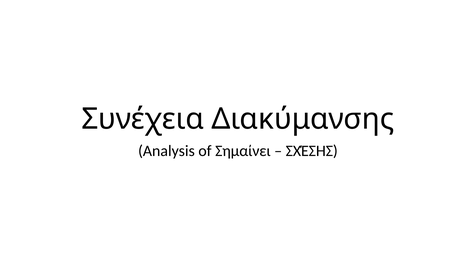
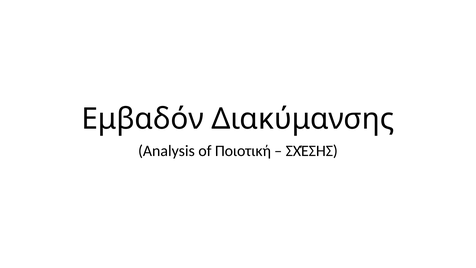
Συνέχεια: Συνέχεια -> Εμβαδόν (143, 119)
Σημαίνει: Σημαίνει -> Ποιοτική (243, 151)
